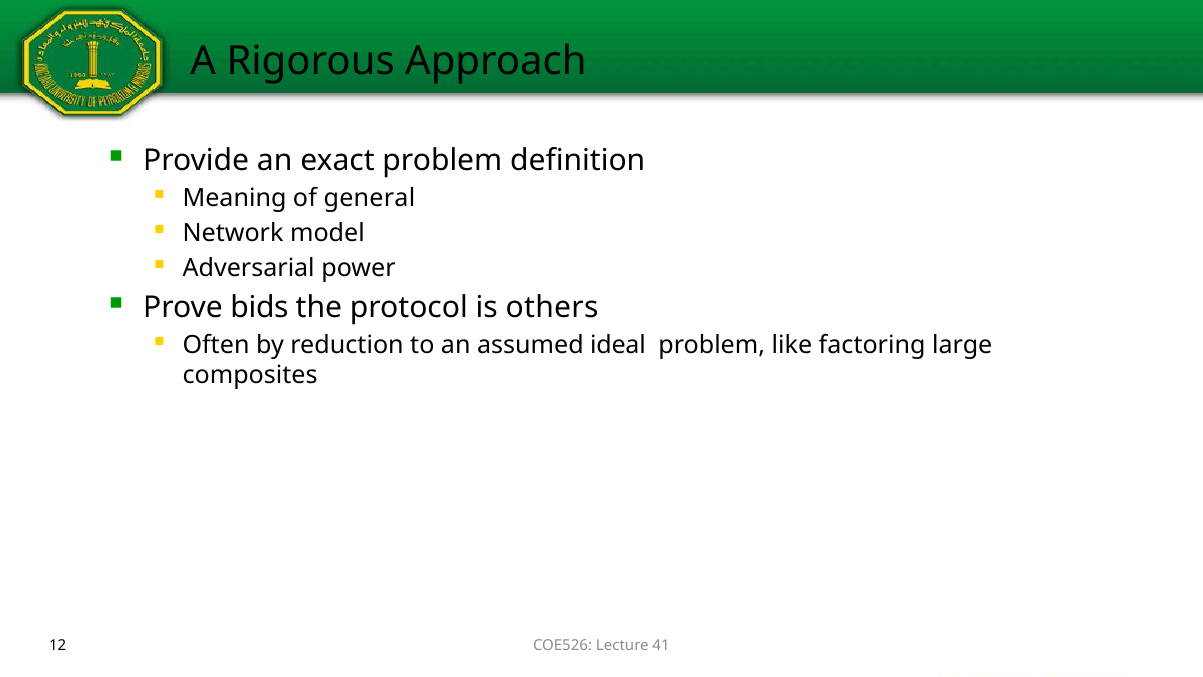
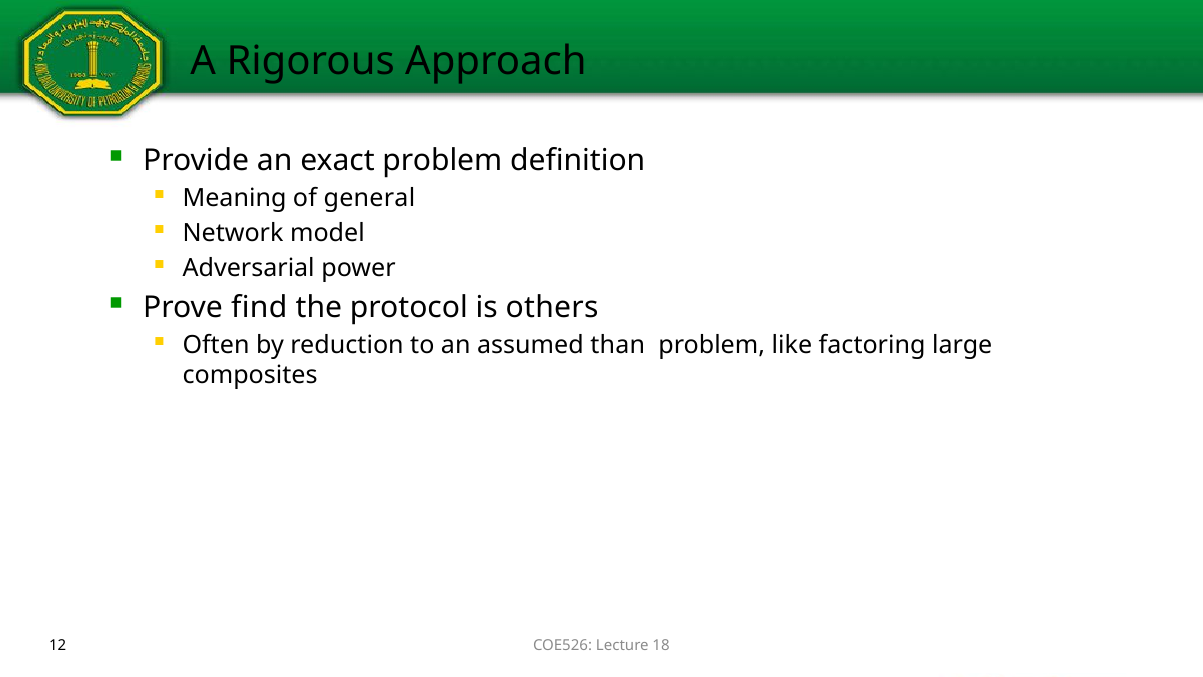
bids: bids -> find (259, 307)
ideal: ideal -> than (618, 345)
41: 41 -> 18 (661, 645)
